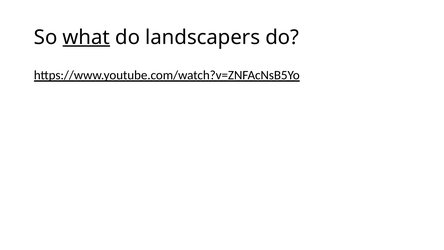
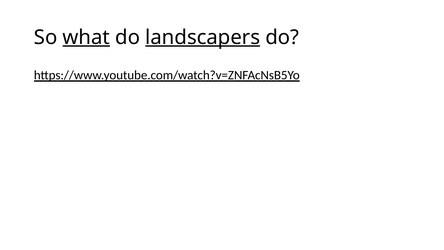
landscapers underline: none -> present (203, 37)
